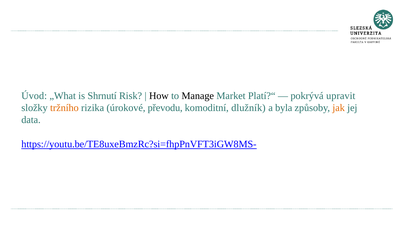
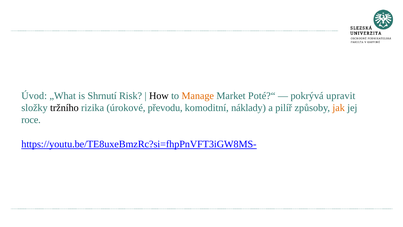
Manage colour: black -> orange (198, 96)
Platí?“: Platí?“ -> Poté?“ (262, 96)
tržního colour: orange -> black (64, 108)
dlužník: dlužník -> náklady (249, 108)
byla: byla -> pilíř (284, 108)
data: data -> roce (31, 120)
